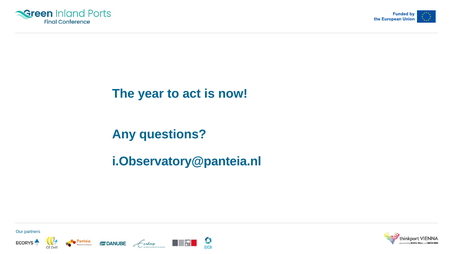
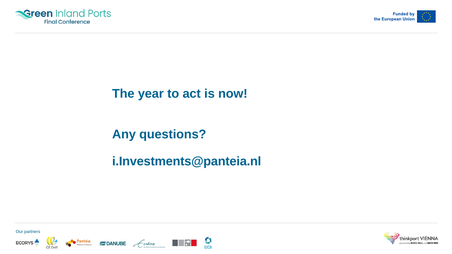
i.Observatory@panteia.nl: i.Observatory@panteia.nl -> i.Investments@panteia.nl (187, 162)
